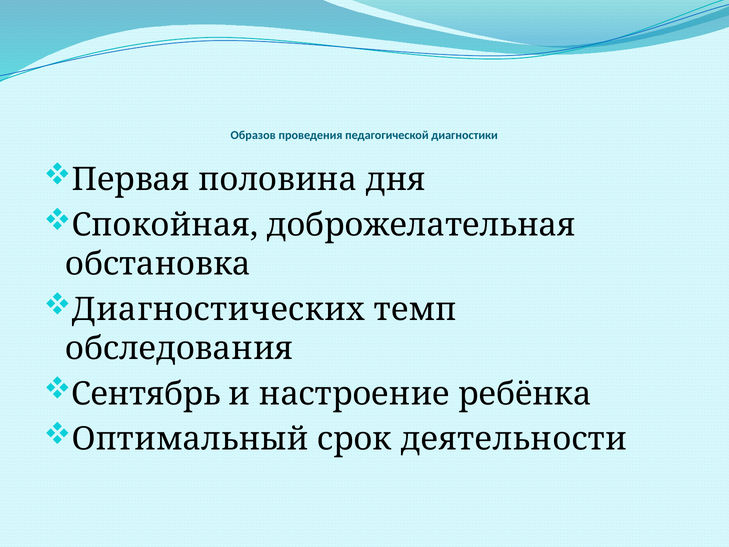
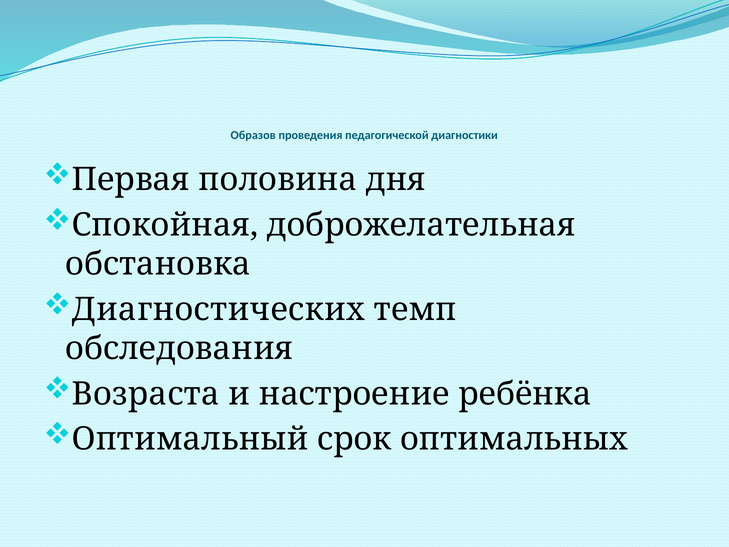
Сентябрь: Сентябрь -> Возраста (146, 394)
деятельности: деятельности -> оптимальных (514, 439)
